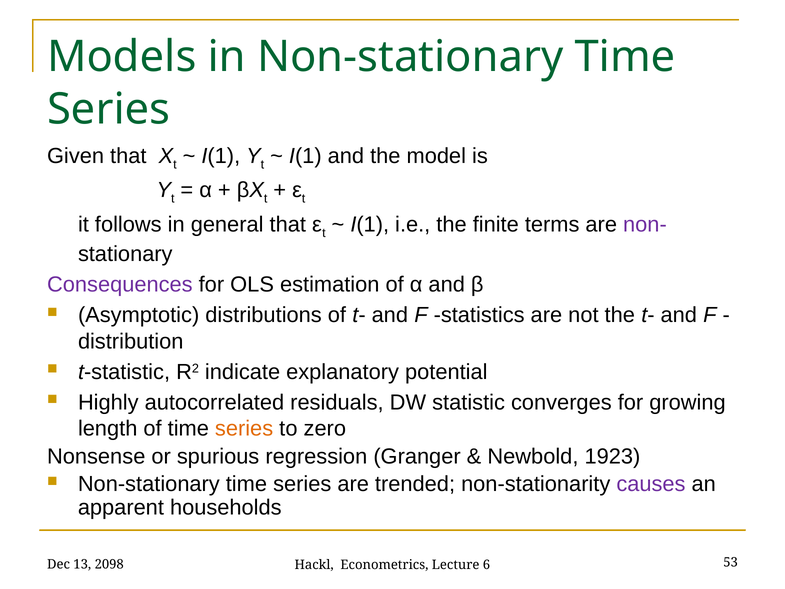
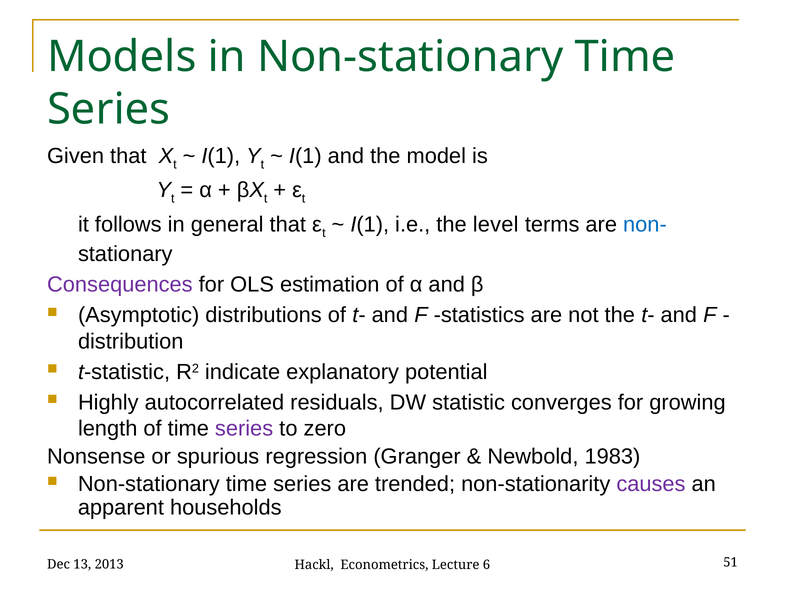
finite: finite -> level (496, 224)
non- colour: purple -> blue (645, 224)
series colour: orange -> purple (244, 429)
1923: 1923 -> 1983 (612, 456)
2098: 2098 -> 2013 (109, 564)
53: 53 -> 51 (731, 562)
